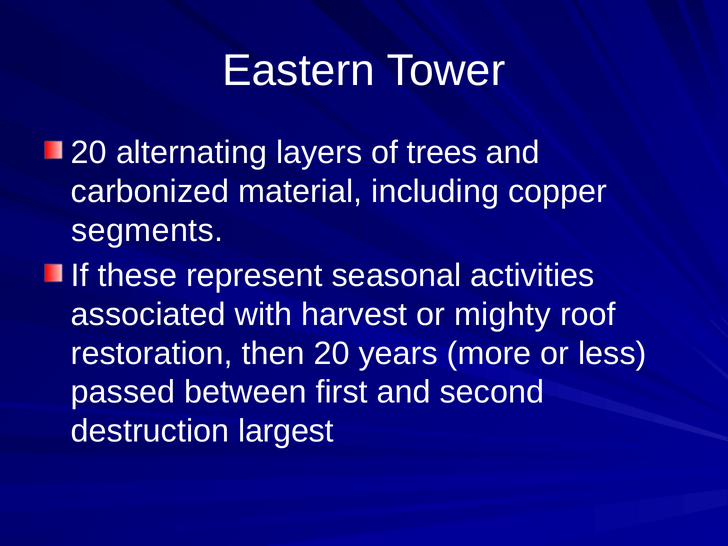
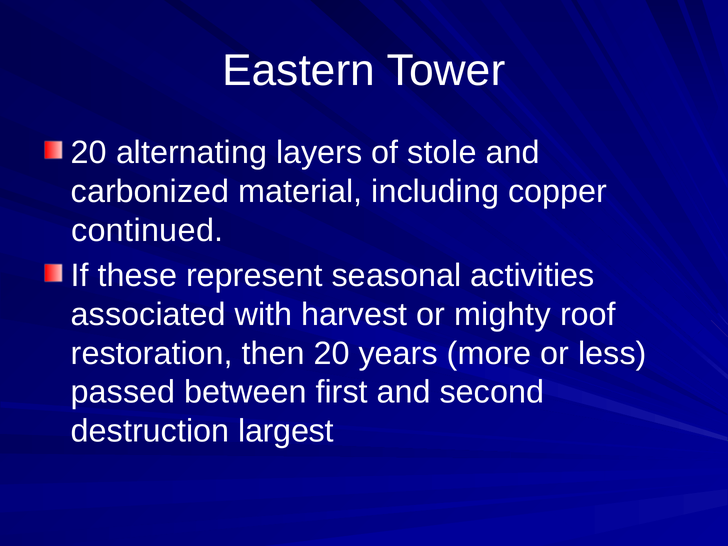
trees: trees -> stole (442, 153)
segments: segments -> continued (147, 230)
